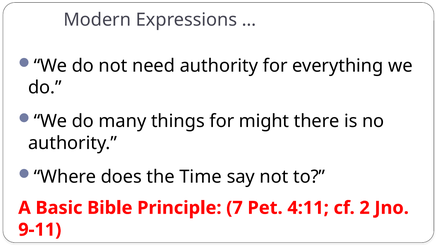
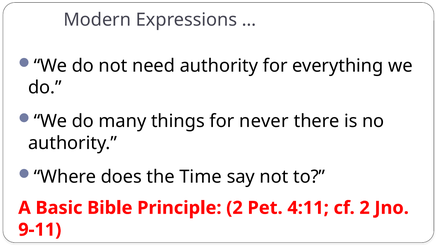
might: might -> never (264, 121)
Principle 7: 7 -> 2 (235, 208)
